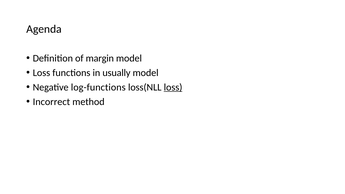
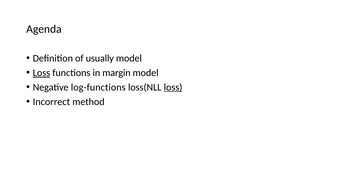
margin: margin -> usually (100, 58)
Loss underline: none -> present (41, 73)
usually: usually -> margin (116, 73)
